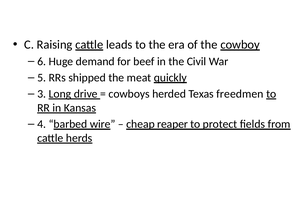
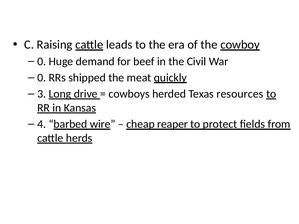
6: 6 -> 0 (42, 61)
5: 5 -> 0 (42, 78)
freedmen: freedmen -> resources (240, 94)
